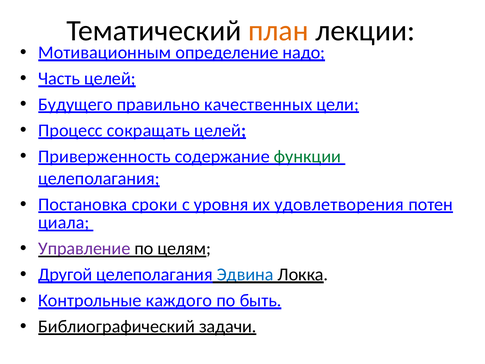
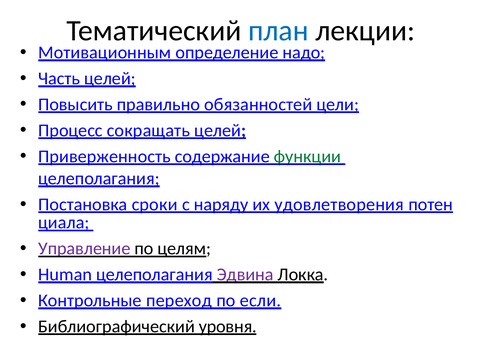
план colour: orange -> blue (278, 31)
Будущего: Будущего -> Повысить (75, 104)
качественных: качественных -> обязанностей (258, 104)
уровня: уровня -> наряду (221, 204)
Другой: Другой -> Human (65, 274)
Эдвина colour: blue -> purple (245, 274)
каждого: каждого -> переход (179, 300)
быть: быть -> если (260, 300)
задачи: задачи -> уровня (228, 326)
